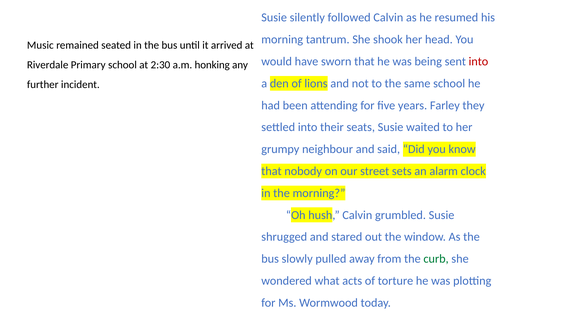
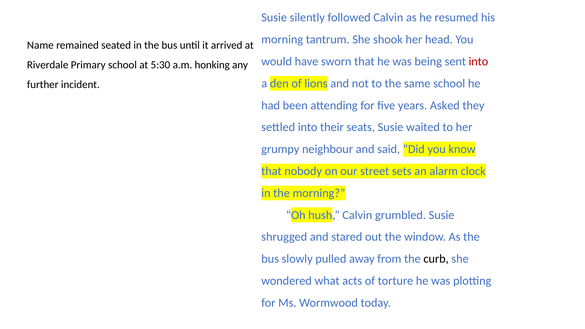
Music: Music -> Name (40, 45)
2:30: 2:30 -> 5:30 (160, 65)
Farley: Farley -> Asked (445, 105)
curb colour: green -> black (436, 259)
